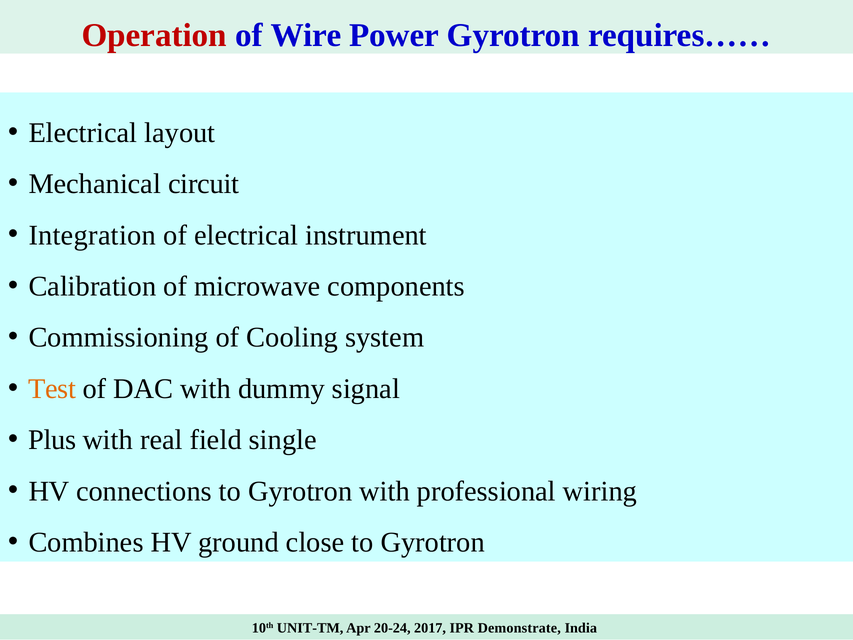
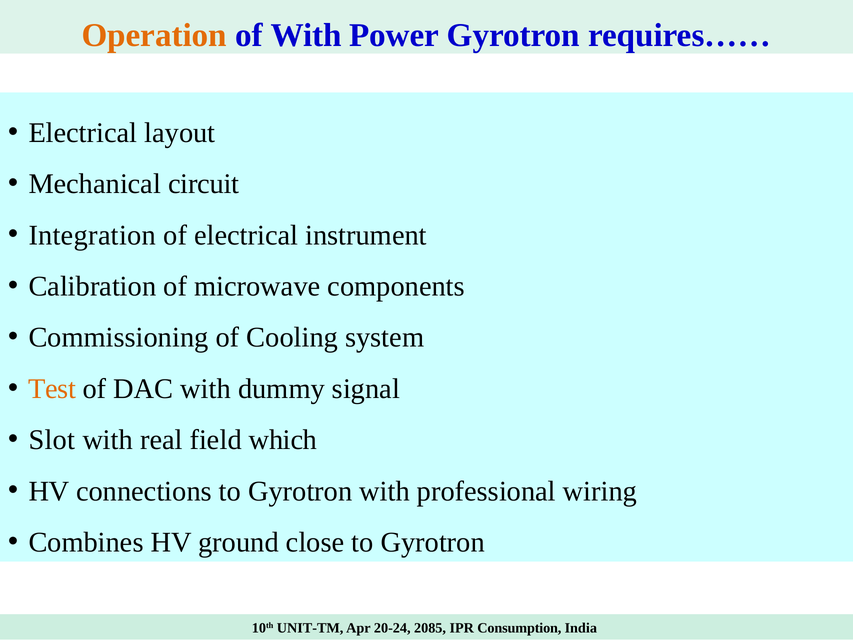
Operation colour: red -> orange (154, 35)
of Wire: Wire -> With (306, 35)
Plus: Plus -> Slot (52, 440)
single: single -> which (283, 440)
2017: 2017 -> 2085 (430, 628)
Demonstrate: Demonstrate -> Consumption (519, 628)
